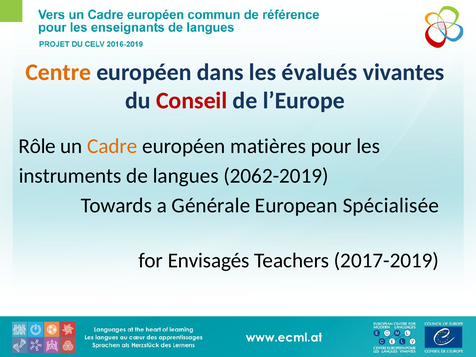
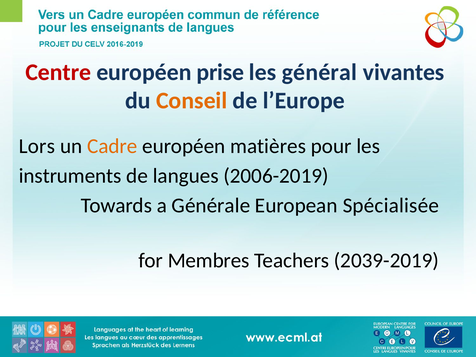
Centre colour: orange -> red (58, 72)
dans: dans -> prise (220, 72)
évalués: évalués -> général (319, 72)
Conseil colour: red -> orange (192, 101)
Rôle: Rôle -> Lors (37, 146)
2062-2019: 2062-2019 -> 2006-2019 (276, 176)
Envisagés: Envisagés -> Membres (209, 261)
2017-2019: 2017-2019 -> 2039-2019 (386, 261)
